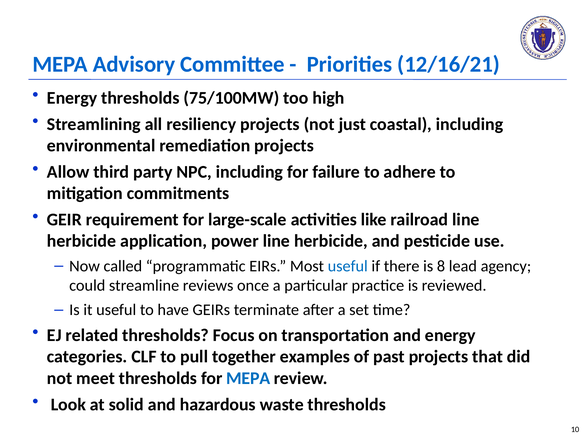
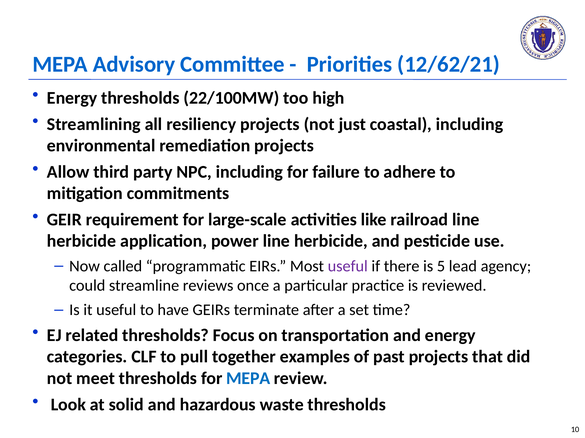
12/16/21: 12/16/21 -> 12/62/21 (449, 64)
75/100MW: 75/100MW -> 22/100MW (231, 98)
useful colour: blue -> purple (348, 267)
8: 8 -> 5 (441, 267)
